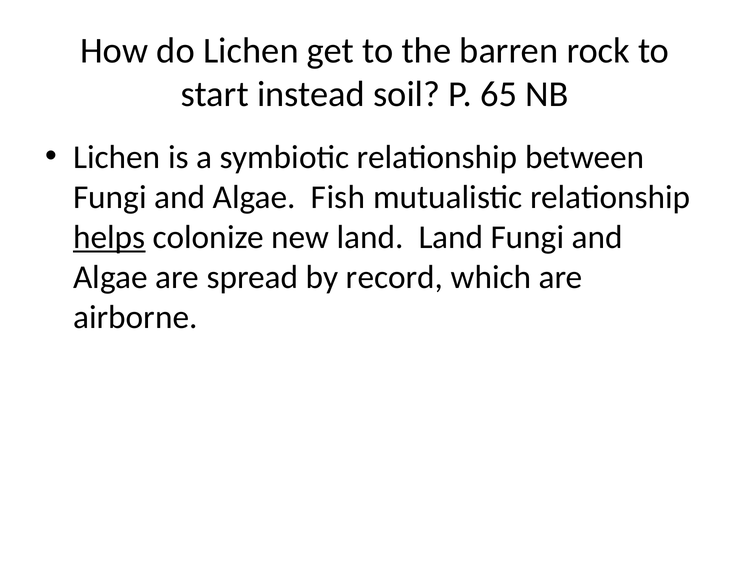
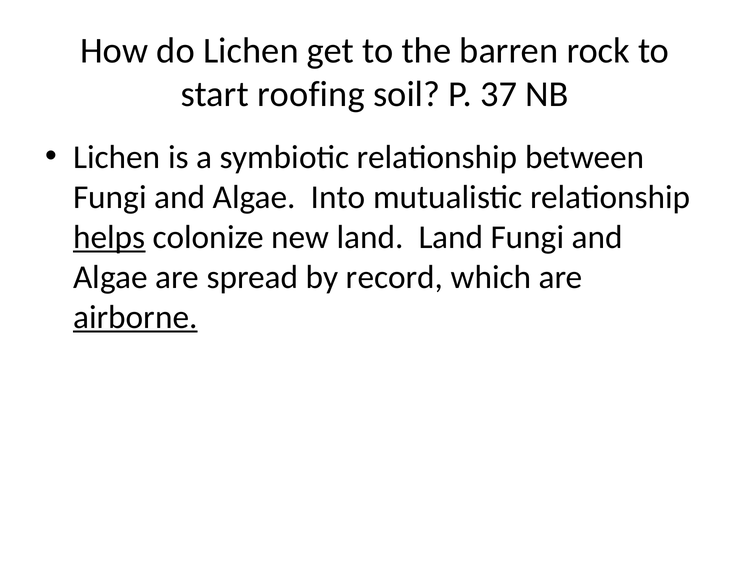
instead: instead -> roofing (311, 94)
65: 65 -> 37 (499, 94)
Fish: Fish -> Into (338, 197)
airborne underline: none -> present (135, 317)
